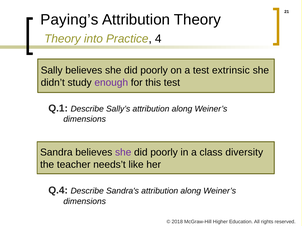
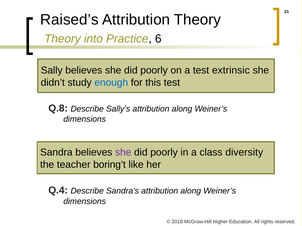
Paying’s: Paying’s -> Raised’s (69, 20)
4: 4 -> 6 (158, 39)
enough colour: purple -> blue (111, 83)
Q.1: Q.1 -> Q.8 (58, 108)
needs’t: needs’t -> boring’t (110, 165)
